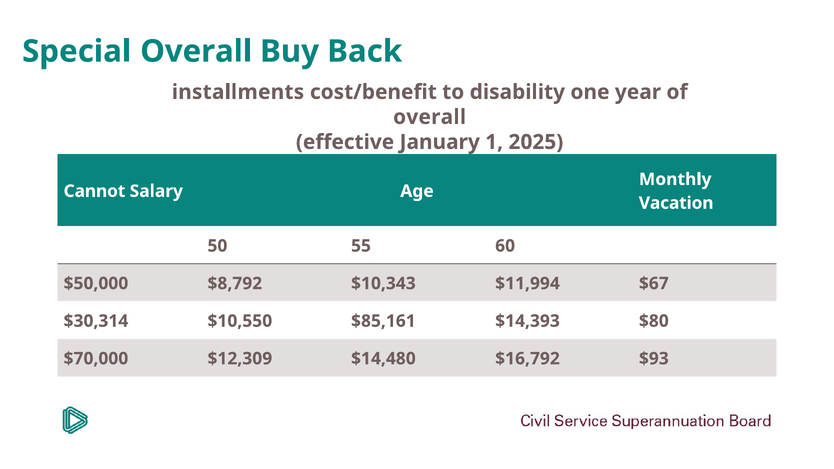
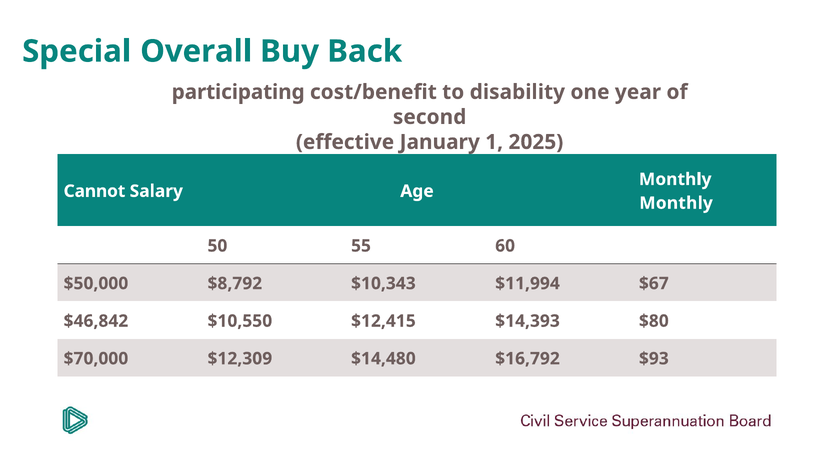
installments: installments -> participating (238, 92)
overall: overall -> second (430, 117)
Vacation: Vacation -> Monthly (676, 203)
$30,314: $30,314 -> $46,842 (96, 321)
$85,161: $85,161 -> $12,415 (383, 321)
